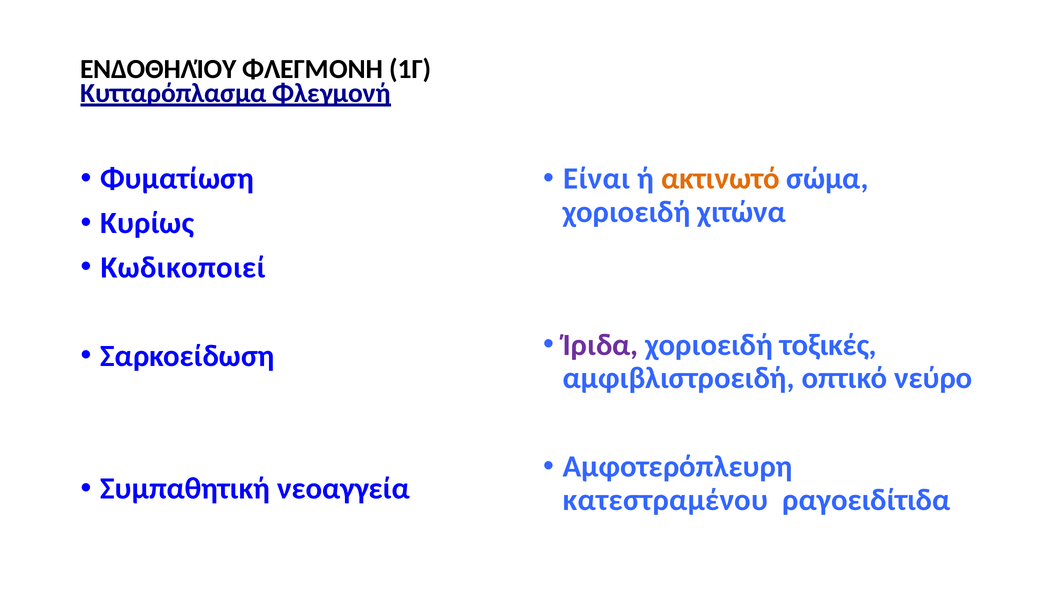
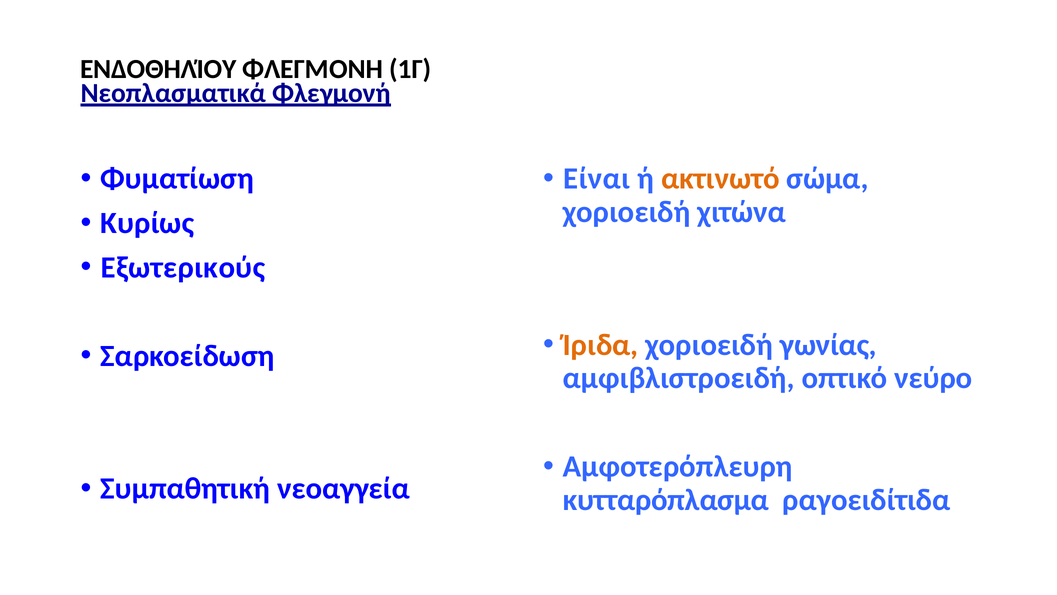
Κυτταρόπλασμα: Κυτταρόπλασμα -> Νεοπλασματικά (173, 93)
Κωδικοποιεί: Κωδικοποιεί -> Εξωτερικούς (183, 267)
Ίριδα colour: purple -> orange (601, 345)
τοξικές: τοξικές -> γωνίας (828, 345)
κατεστραμένου: κατεστραμένου -> κυτταρόπλασμα (666, 500)
